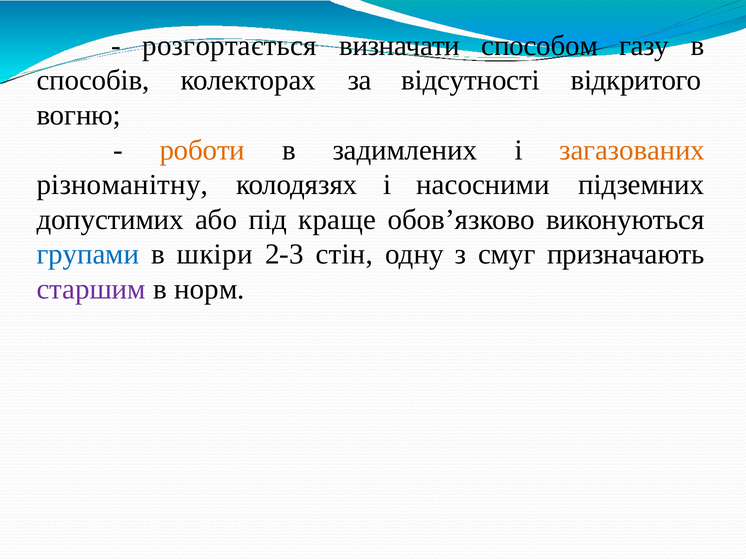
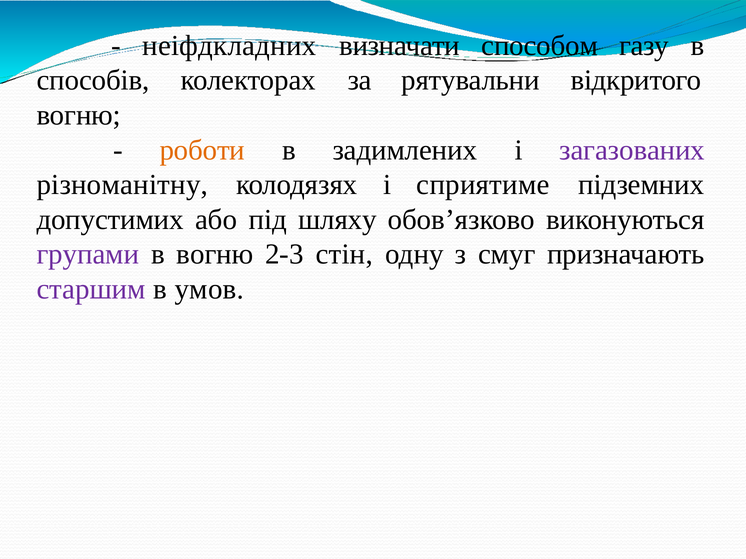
розгортається: розгортається -> неіфдкладних (229, 46)
відсутності: відсутності -> рятувальни (471, 80)
загазованих colour: orange -> purple (632, 150)
насосними: насосними -> сприятиме (483, 185)
краще: краще -> шляху (337, 220)
групами colour: blue -> purple (88, 255)
в шкіри: шкіри -> вогню (215, 255)
норм: норм -> умов (209, 289)
